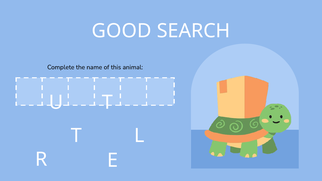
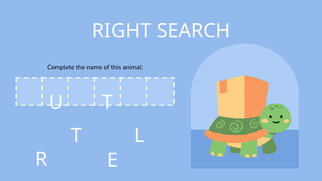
GOOD: GOOD -> RIGHT (122, 31)
